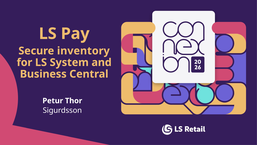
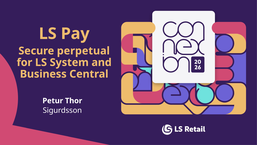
inventory: inventory -> perpetual (83, 51)
